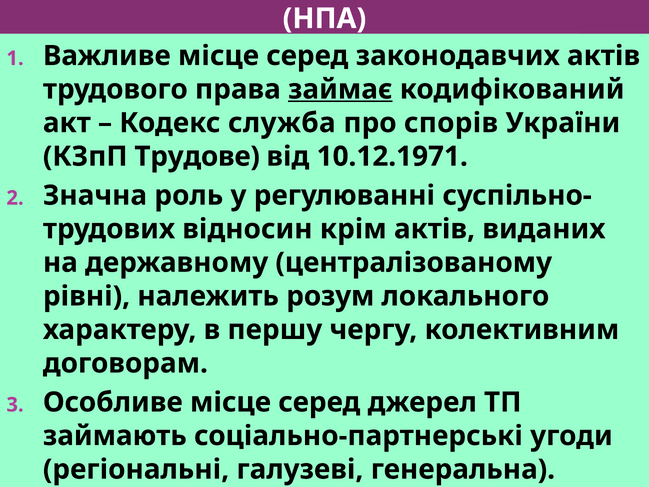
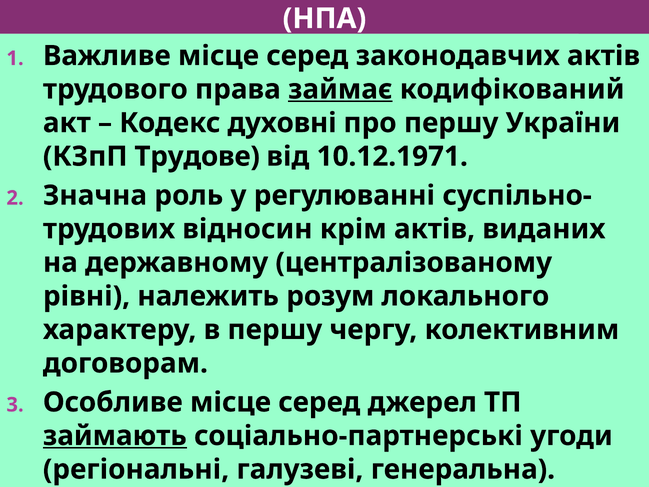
служба: служба -> духовні (282, 123)
про спорів: спорів -> першу (451, 123)
займають underline: none -> present (115, 436)
